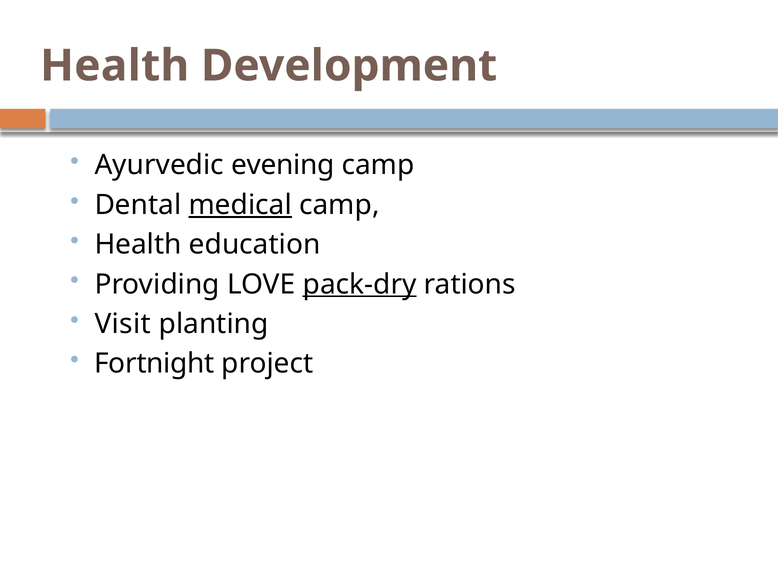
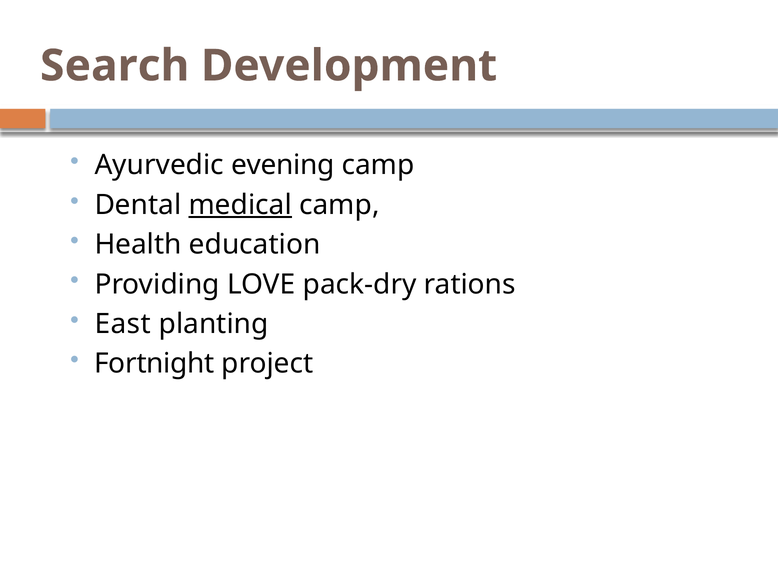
Health: Health -> Search (115, 66)
pack-dry underline: present -> none (360, 285)
Visit: Visit -> East (123, 324)
